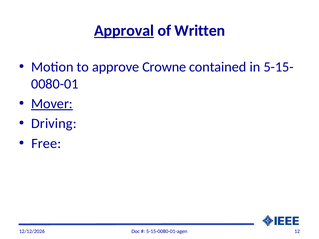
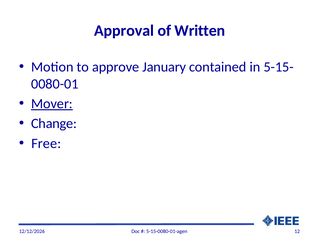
Approval underline: present -> none (124, 31)
Crowne: Crowne -> January (164, 67)
Driving: Driving -> Change (54, 124)
